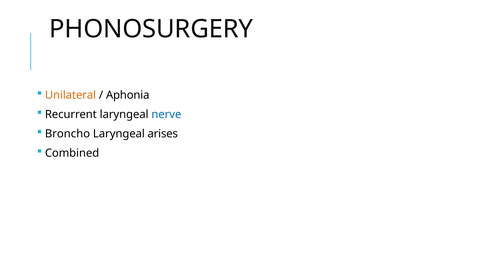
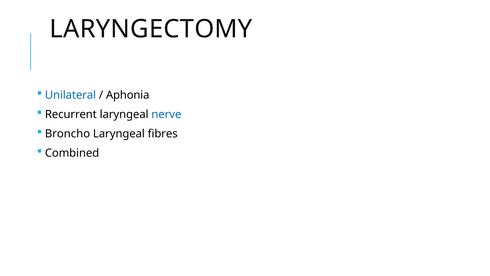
PHONOSURGERY: PHONOSURGERY -> LARYNGECTOMY (151, 29)
Unilateral colour: orange -> blue (70, 95)
arises: arises -> fibres (163, 134)
